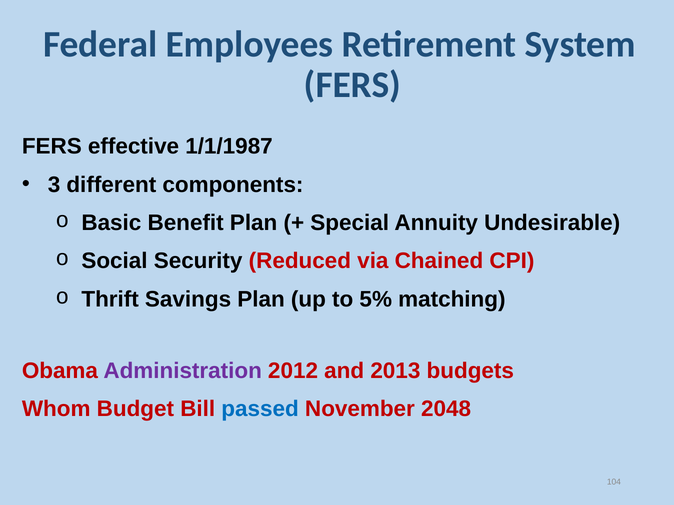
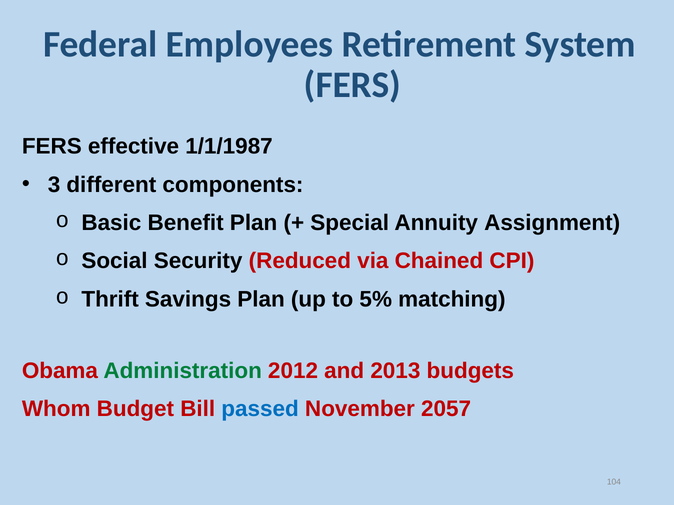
Undesirable: Undesirable -> Assignment (552, 223)
Administration colour: purple -> green (183, 371)
2048: 2048 -> 2057 (446, 409)
